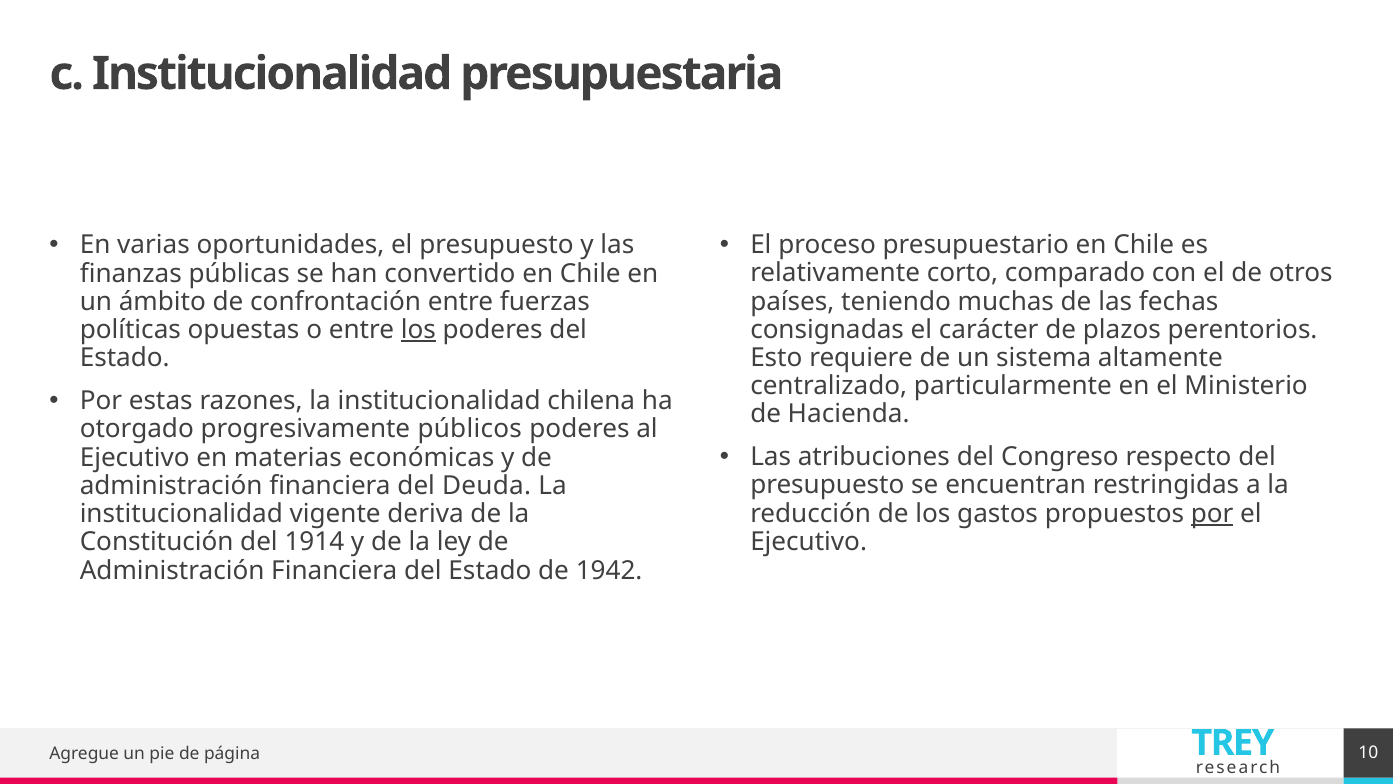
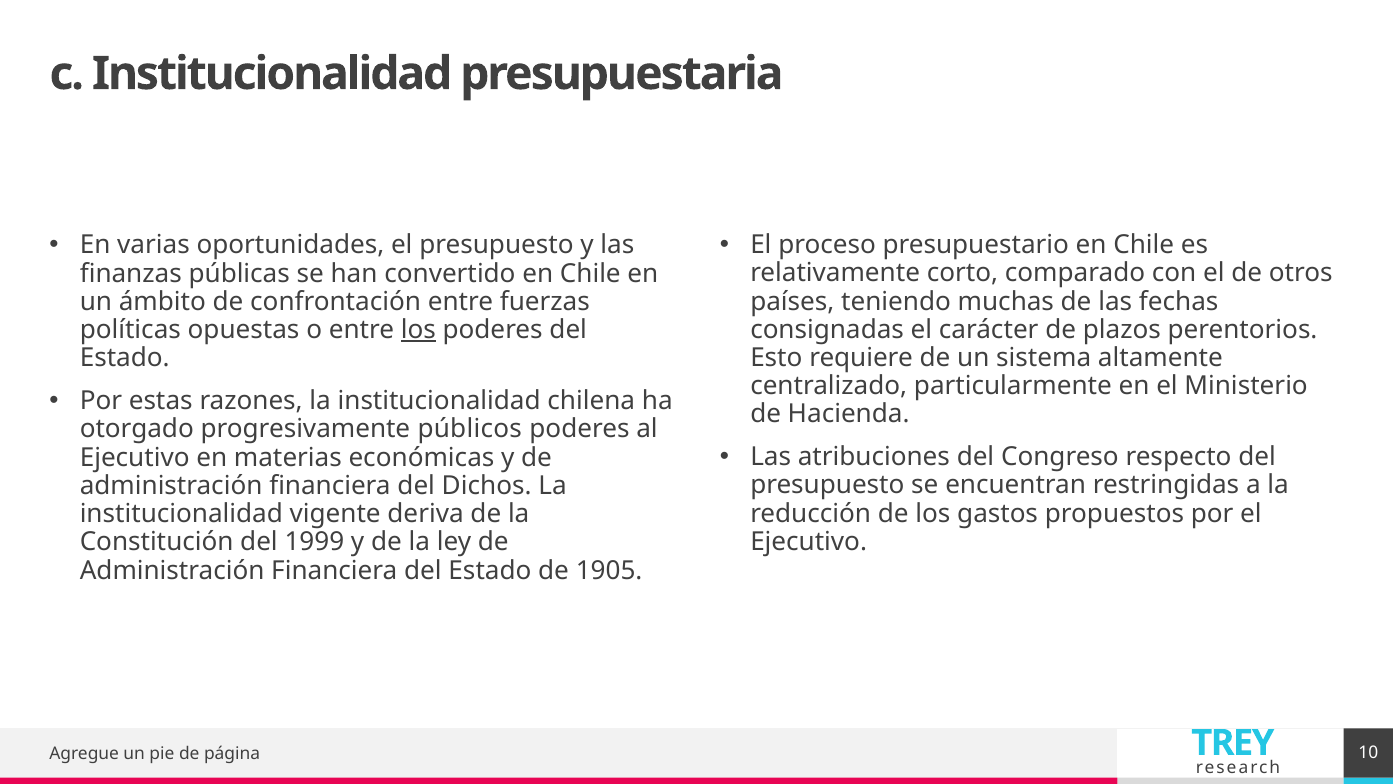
Deuda: Deuda -> Dichos (487, 485)
por underline: present -> none (1212, 513)
1914: 1914 -> 1999 (314, 542)
1942: 1942 -> 1905 (609, 570)
